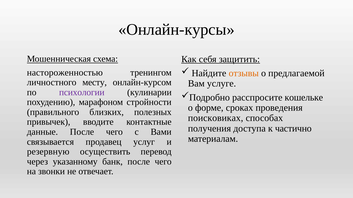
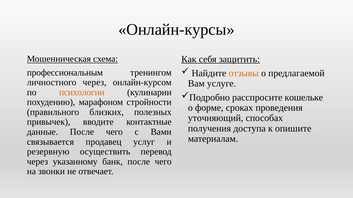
настороженностью: настороженностью -> профессиональным (65, 73)
личностного месту: месту -> через (95, 83)
психологии colour: purple -> orange (82, 93)
поисковиках: поисковиках -> уточняющий (216, 118)
частично: частично -> опишите (293, 129)
